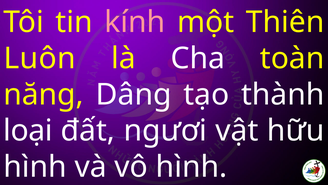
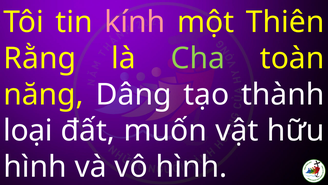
Luôn: Luôn -> Rằng (40, 58)
Cha colour: white -> light green (198, 58)
ngươi: ngươi -> muốn (165, 130)
